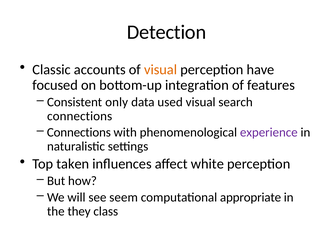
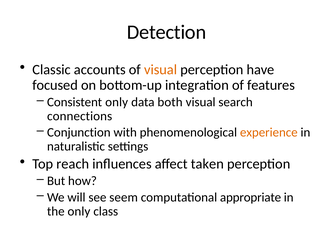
used: used -> both (170, 102)
Connections: Connections -> Conjunction (79, 132)
experience colour: purple -> orange (269, 132)
taken: taken -> reach (73, 164)
white: white -> taken (207, 164)
the they: they -> only (79, 211)
